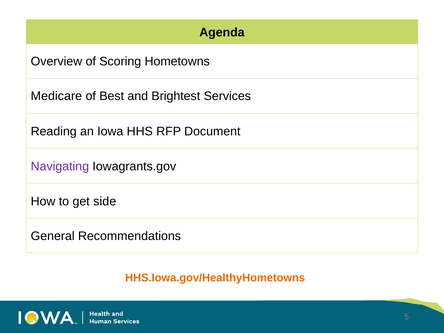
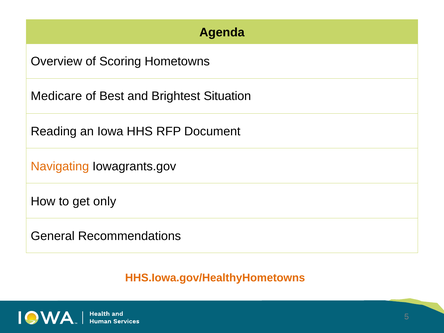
Services: Services -> Situation (227, 96)
Navigating colour: purple -> orange (60, 166)
side: side -> only (105, 201)
